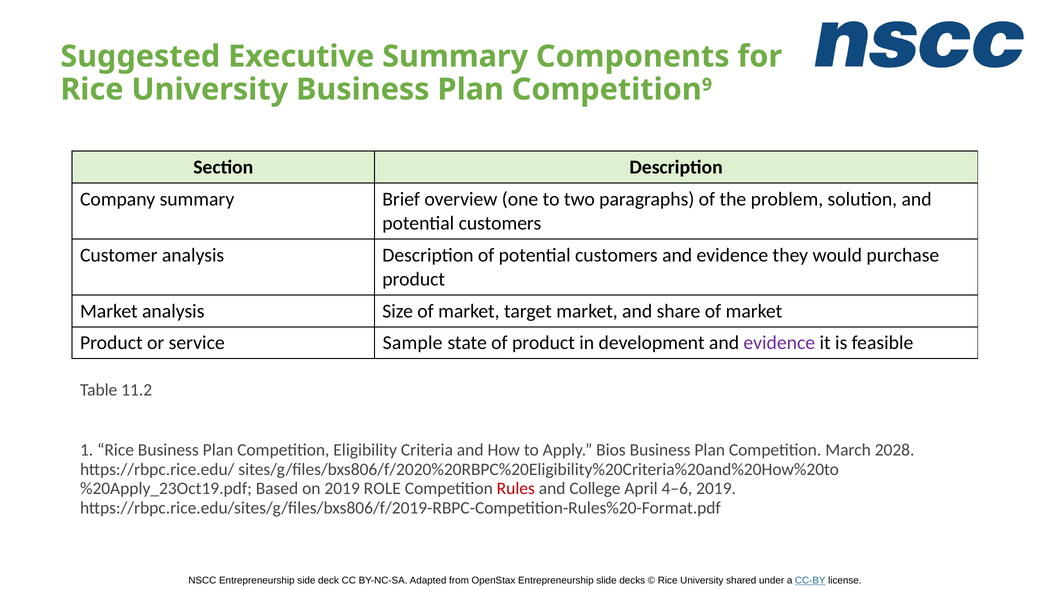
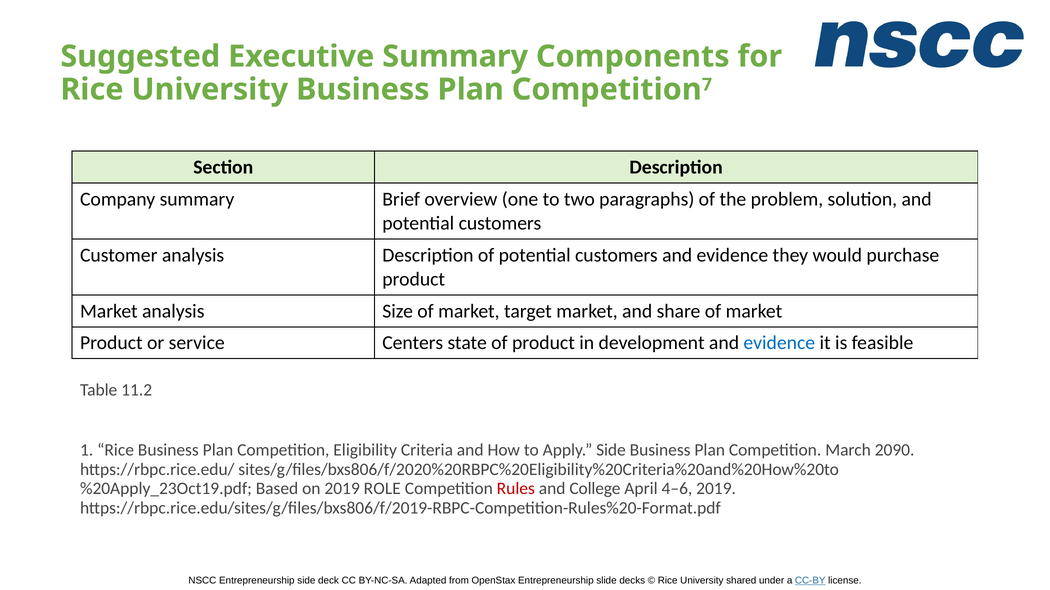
9: 9 -> 7 (707, 85)
Sample: Sample -> Centers (413, 343)
evidence colour: purple -> blue (779, 343)
Apply Bios: Bios -> Side (611, 451)
2028: 2028 -> 2090 (895, 451)
